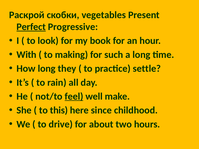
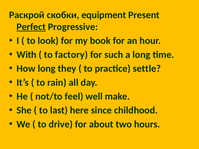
vegetables: vegetables -> equipment (104, 15)
making: making -> factory (71, 55)
feel underline: present -> none (74, 97)
this: this -> last (59, 110)
